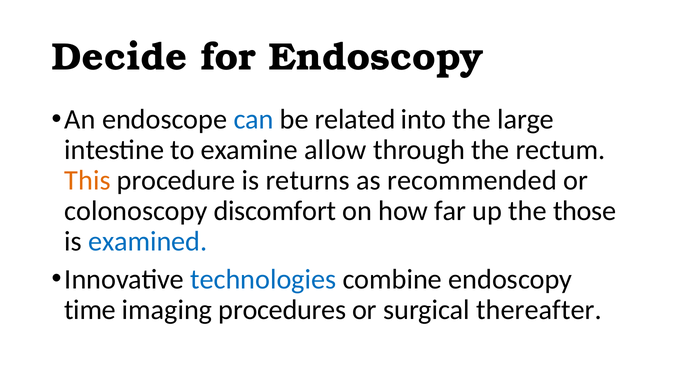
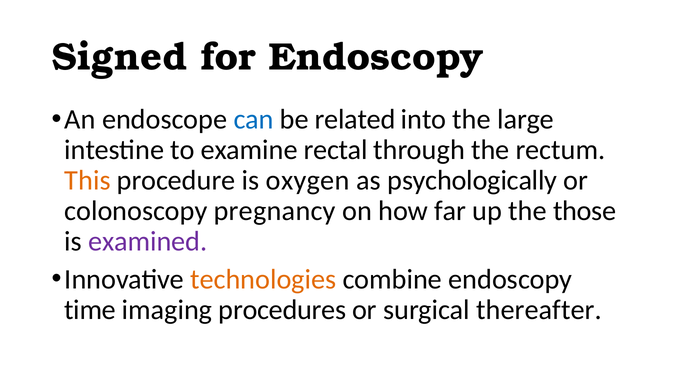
Decide: Decide -> Signed (120, 57)
allow: allow -> rectal (336, 150)
returns: returns -> oxygen (308, 180)
recommended: recommended -> psychologically (472, 180)
discomfort: discomfort -> pregnancy (275, 211)
examined colour: blue -> purple (148, 242)
technologies colour: blue -> orange (263, 279)
